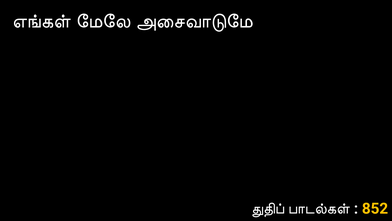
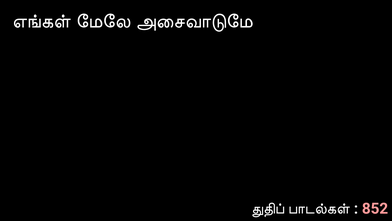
852 colour: yellow -> pink (375, 208)
